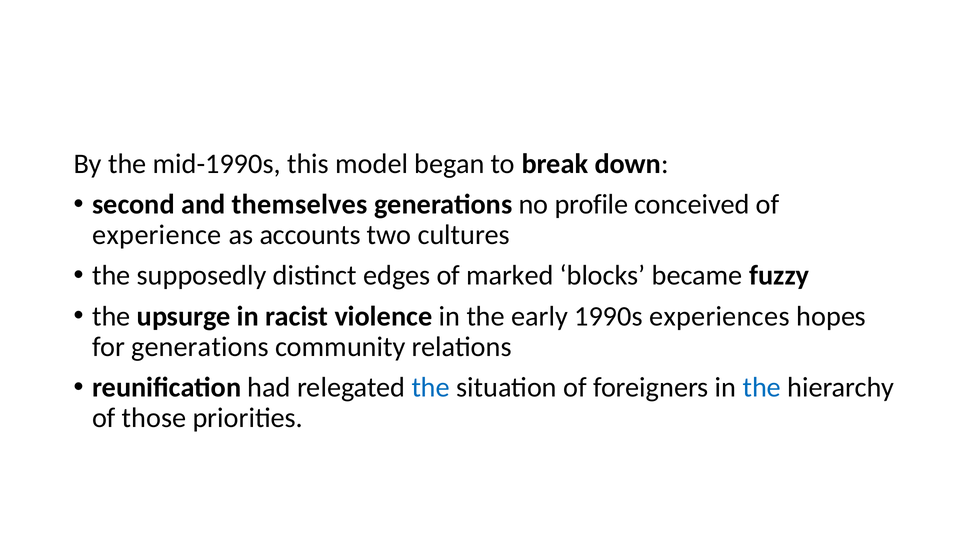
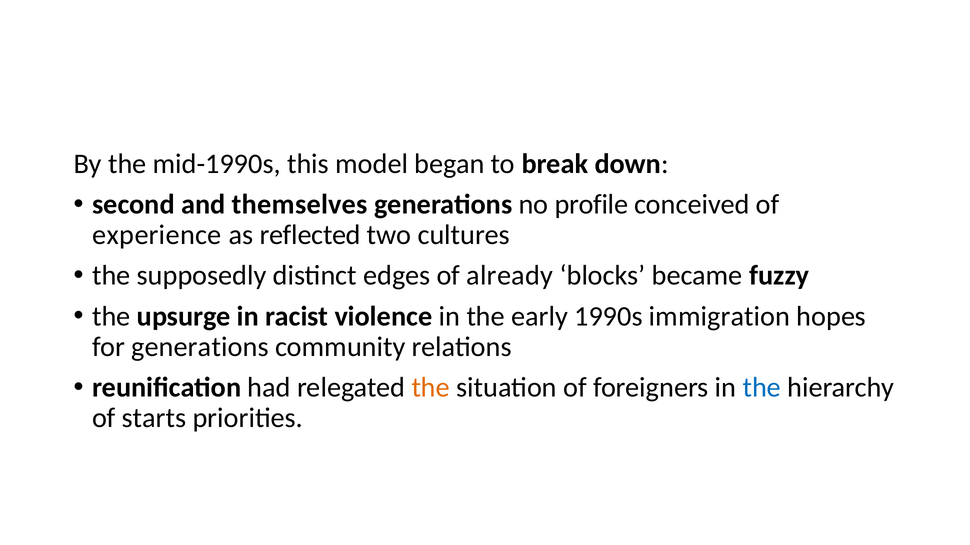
accounts: accounts -> reflected (310, 235)
marked: marked -> already (510, 276)
experiences: experiences -> immigration (720, 317)
the colour: blue -> orange (431, 388)
those: those -> starts (154, 418)
